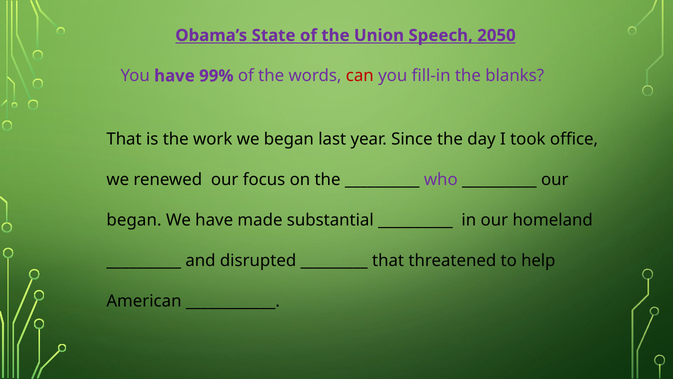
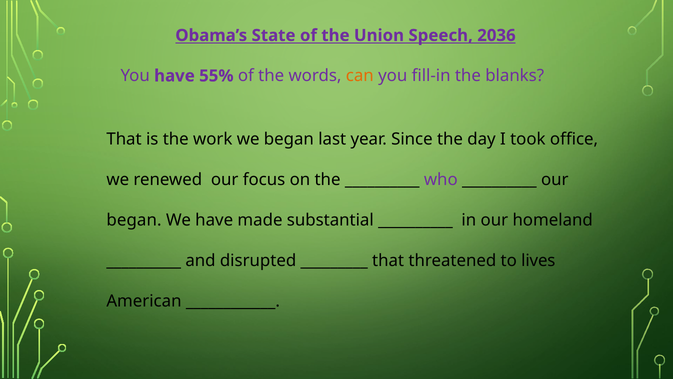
2050: 2050 -> 2036 (496, 35)
99%: 99% -> 55% (216, 76)
can colour: red -> orange (360, 76)
help: help -> lives (538, 260)
